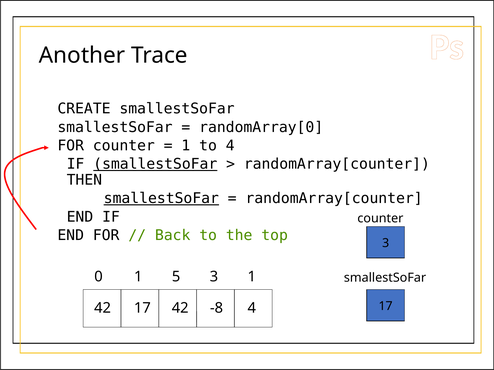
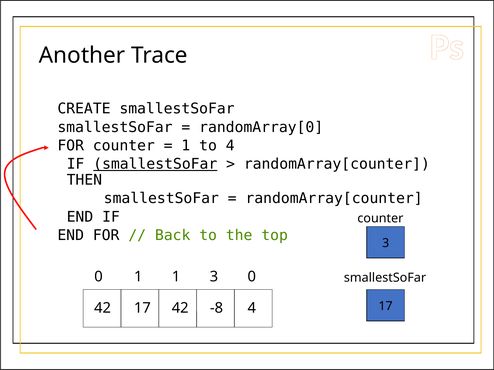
smallestSoFar underline: present -> none (161, 199)
1 5: 5 -> 1 (176, 277)
3 1: 1 -> 0 (252, 277)
